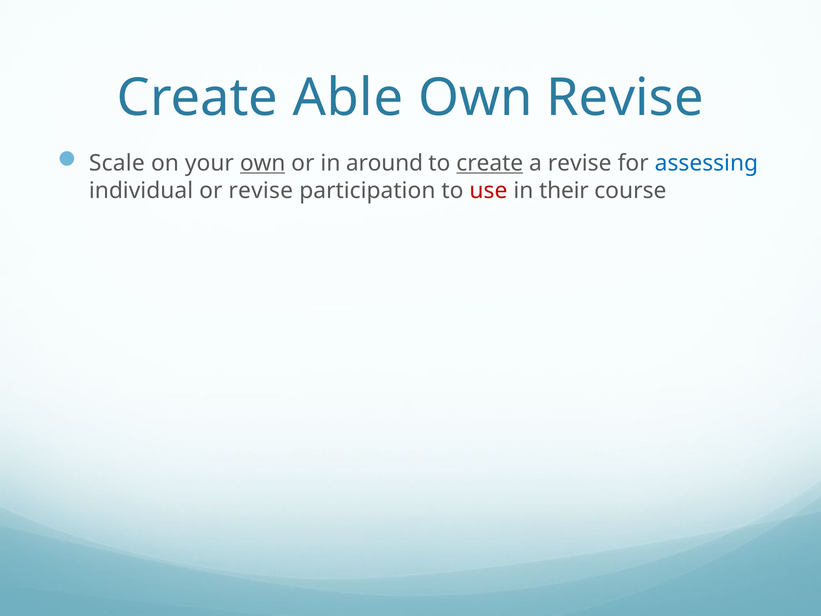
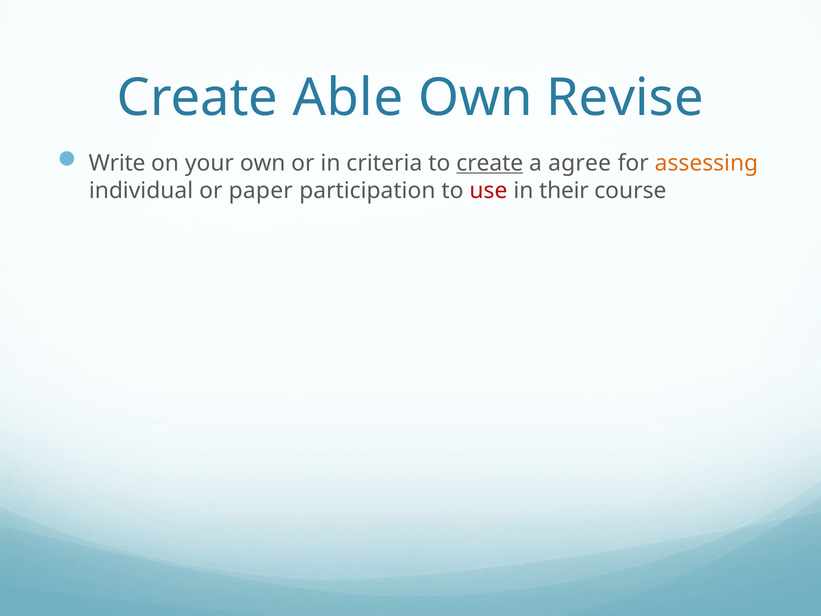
Scale: Scale -> Write (117, 163)
own underline: present -> none (263, 163)
around: around -> criteria (384, 163)
a revise: revise -> agree (580, 163)
assessing colour: blue -> orange (706, 163)
or revise: revise -> paper (261, 191)
